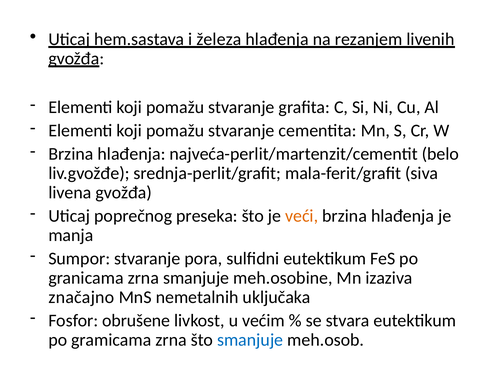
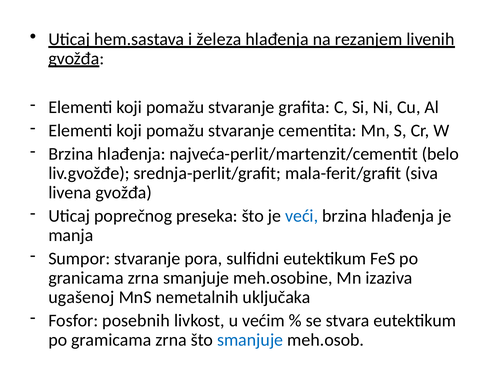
veći colour: orange -> blue (302, 216)
značajno: značajno -> ugašenoj (81, 297)
obrušene: obrušene -> posebnih (136, 320)
